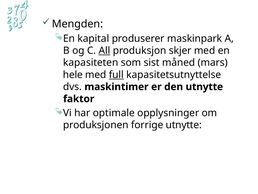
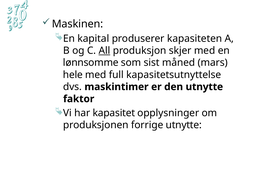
Mengden: Mengden -> Maskinen (78, 24)
maskinpark: maskinpark -> kapasiteten (195, 38)
kapasiteten: kapasiteten -> lønnsomme (91, 62)
full underline: present -> none (116, 75)
optimale: optimale -> kapasitet (114, 113)
